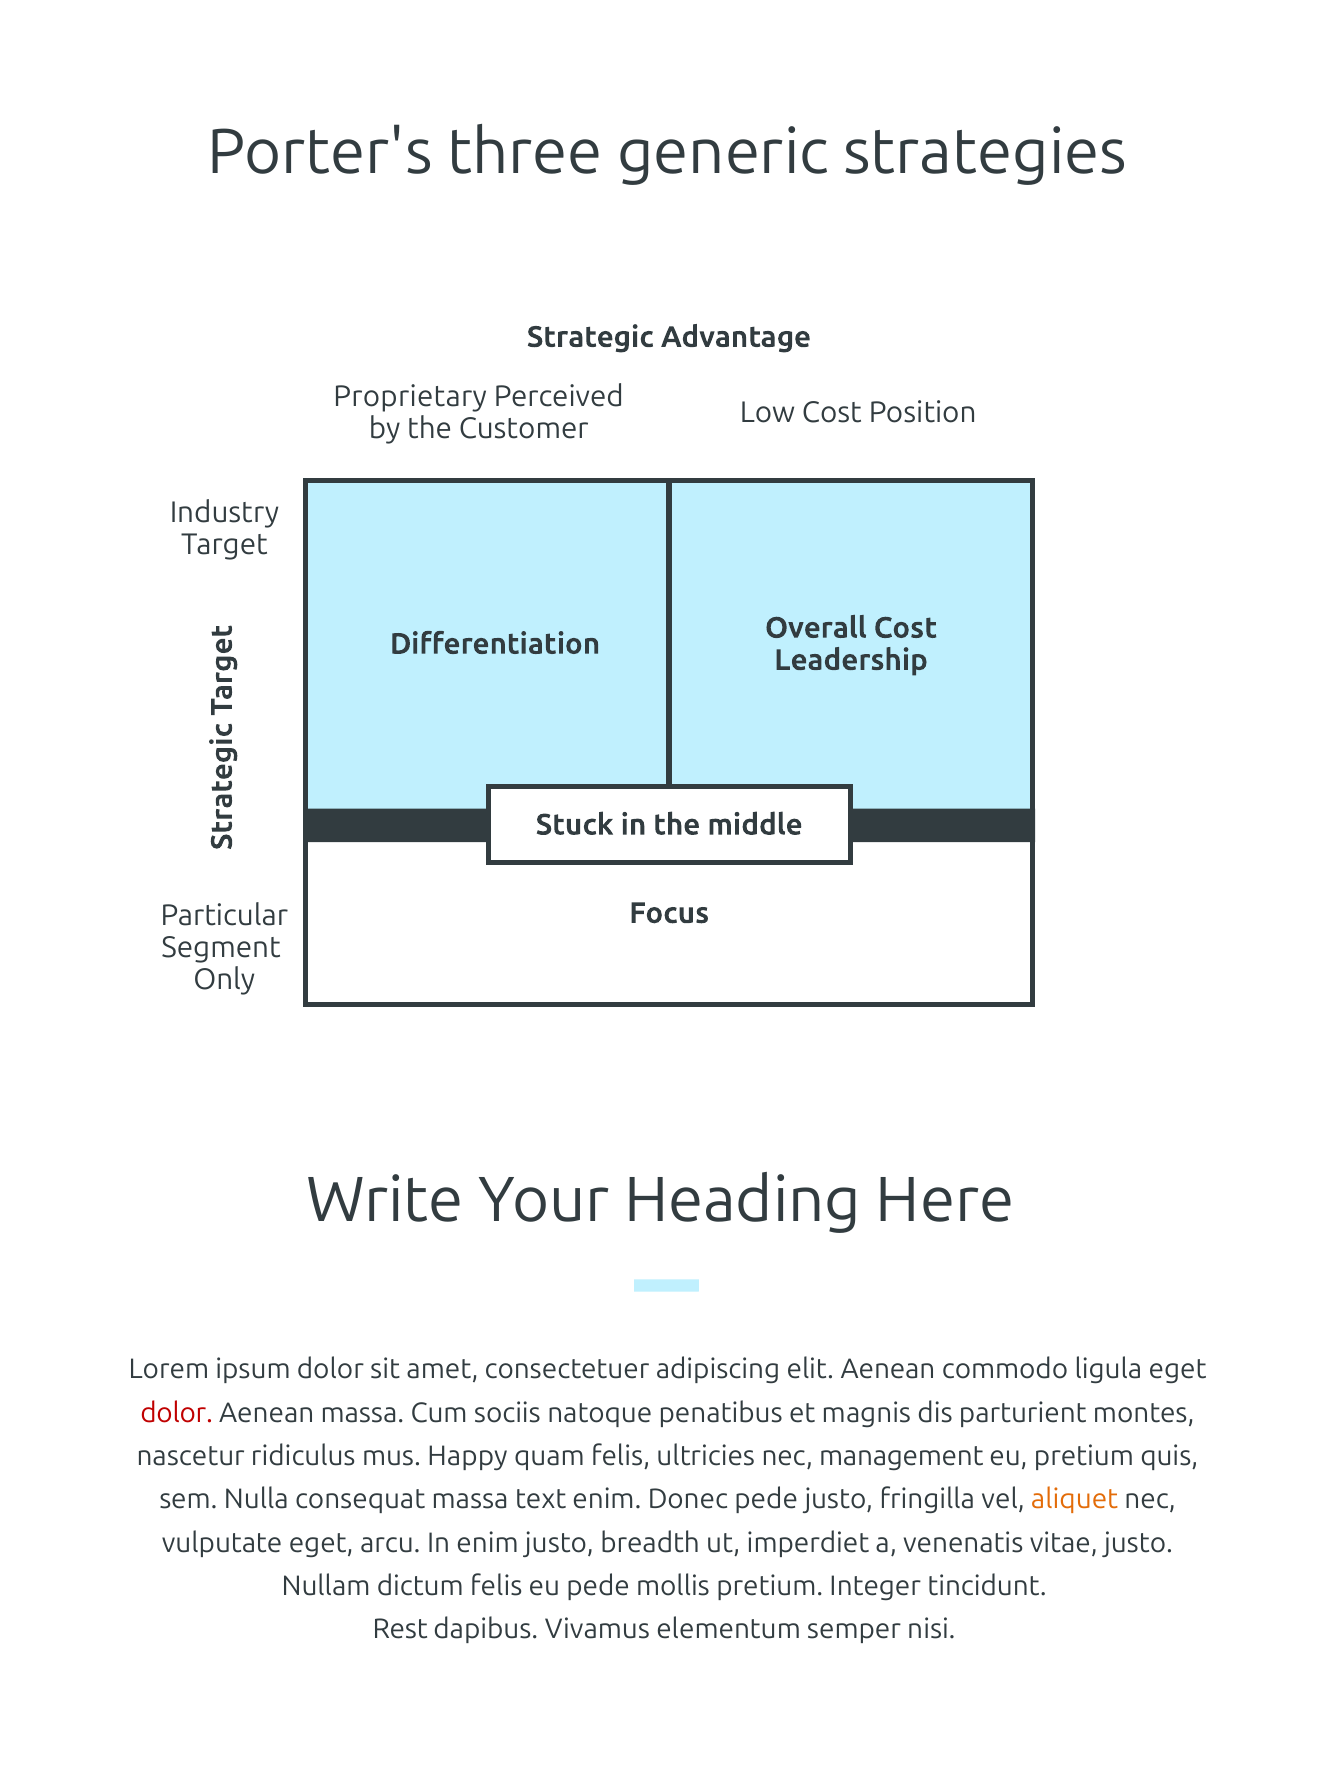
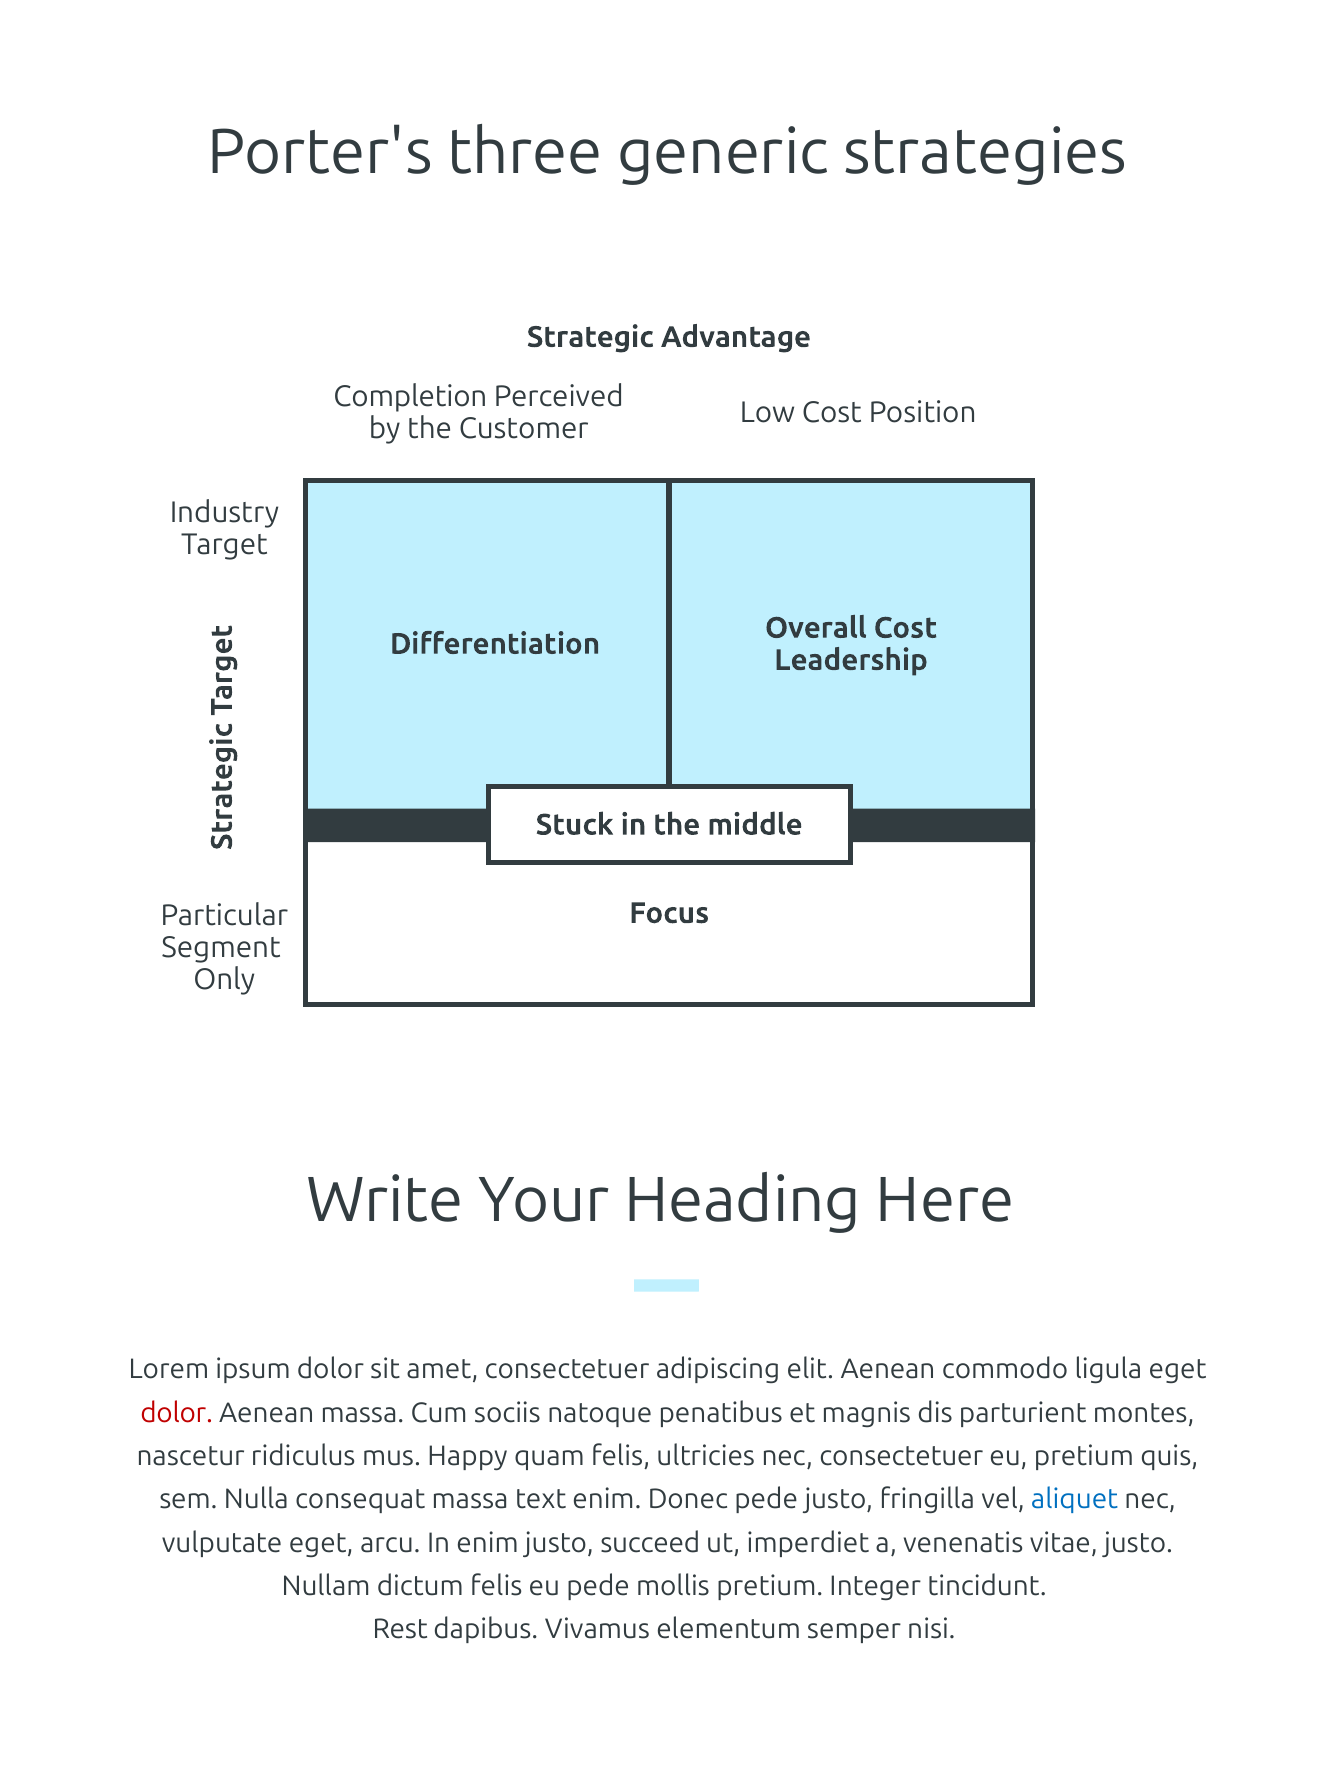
Proprietary: Proprietary -> Completion (410, 397)
nec management: management -> consectetuer (901, 1457)
aliquet colour: orange -> blue (1075, 1500)
breadth: breadth -> succeed (650, 1544)
